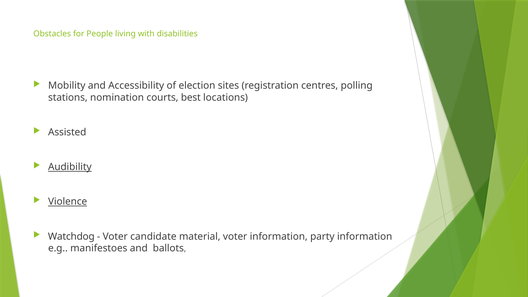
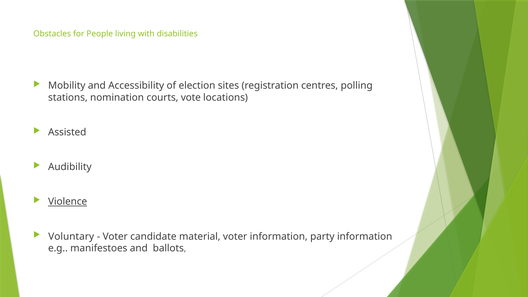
best: best -> vote (191, 97)
Audibility underline: present -> none (70, 167)
Watchdog: Watchdog -> Voluntary (71, 236)
